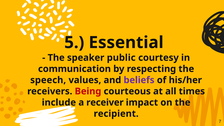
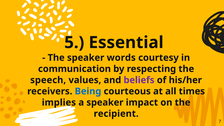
public: public -> words (121, 58)
Being colour: red -> blue (88, 91)
include: include -> implies (59, 102)
a receiver: receiver -> speaker (105, 102)
